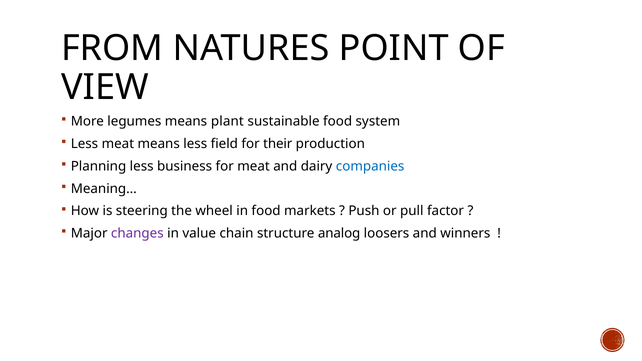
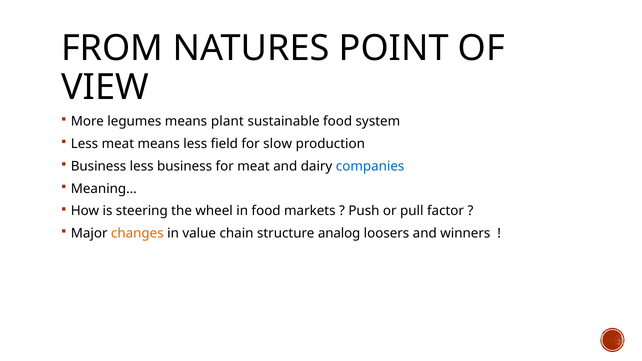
their: their -> slow (278, 144)
Planning: Planning -> Business (99, 166)
changes colour: purple -> orange (137, 234)
